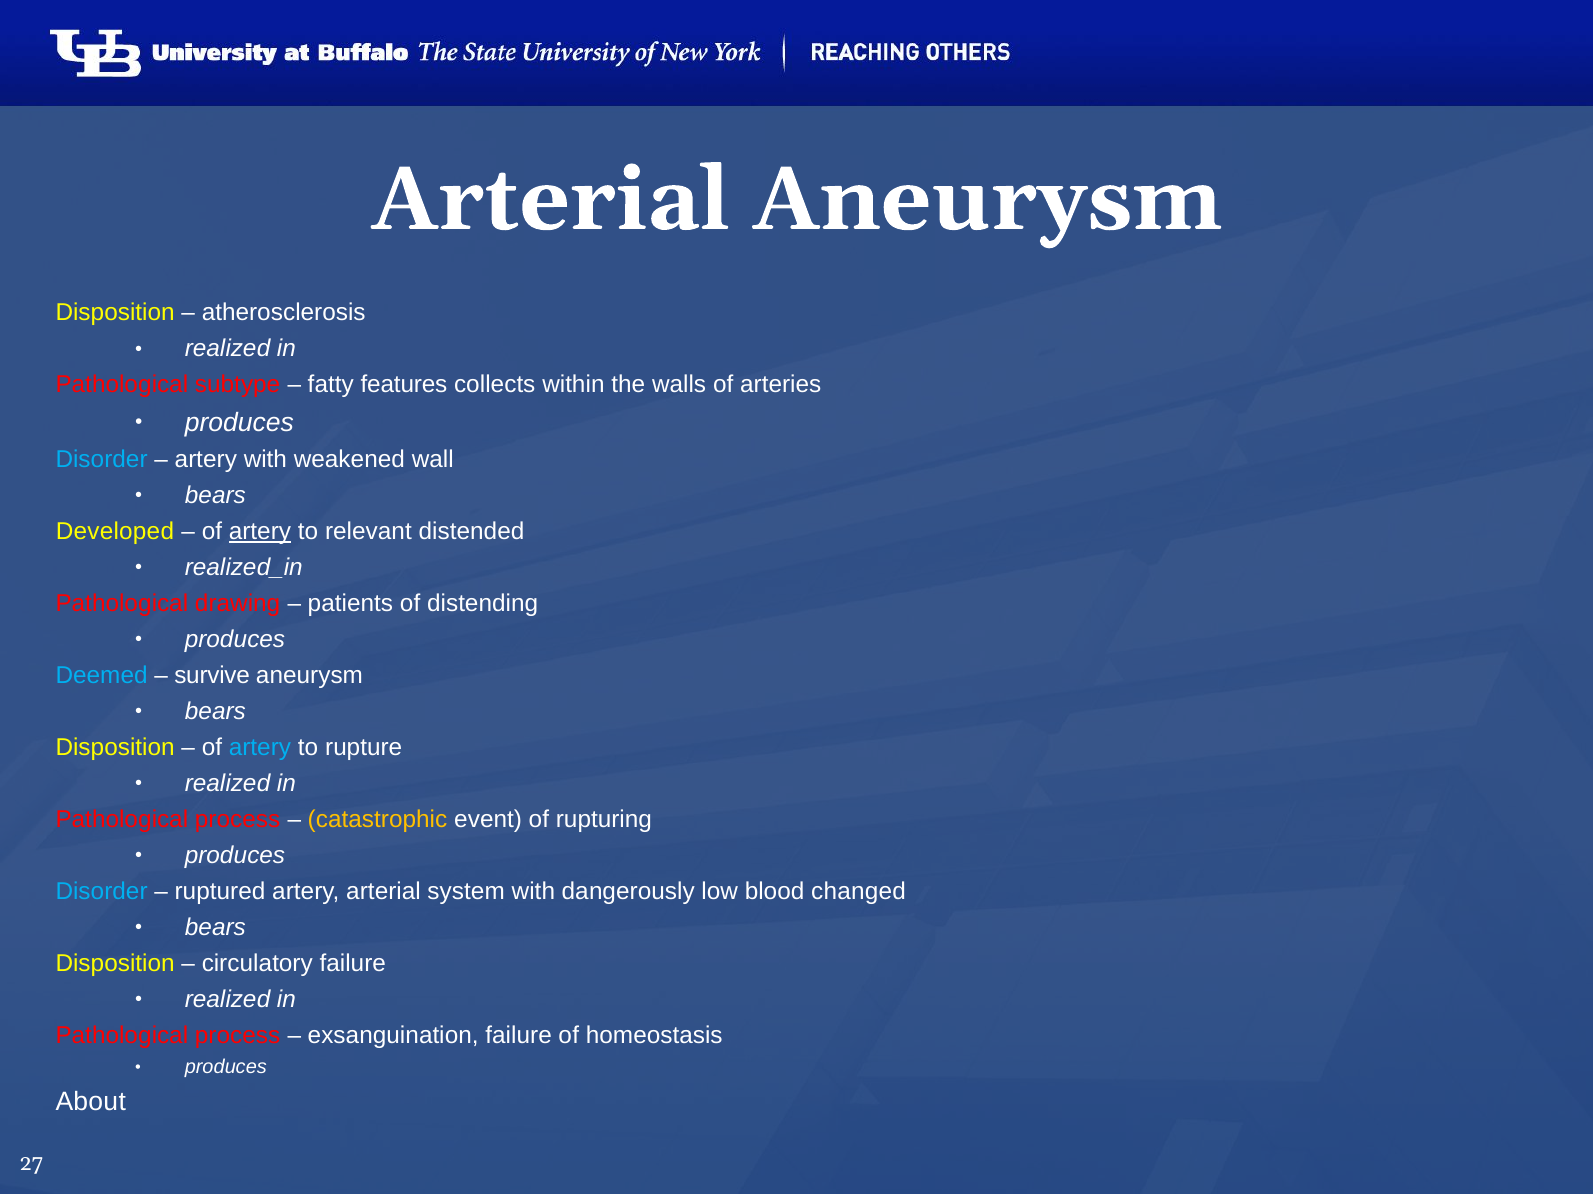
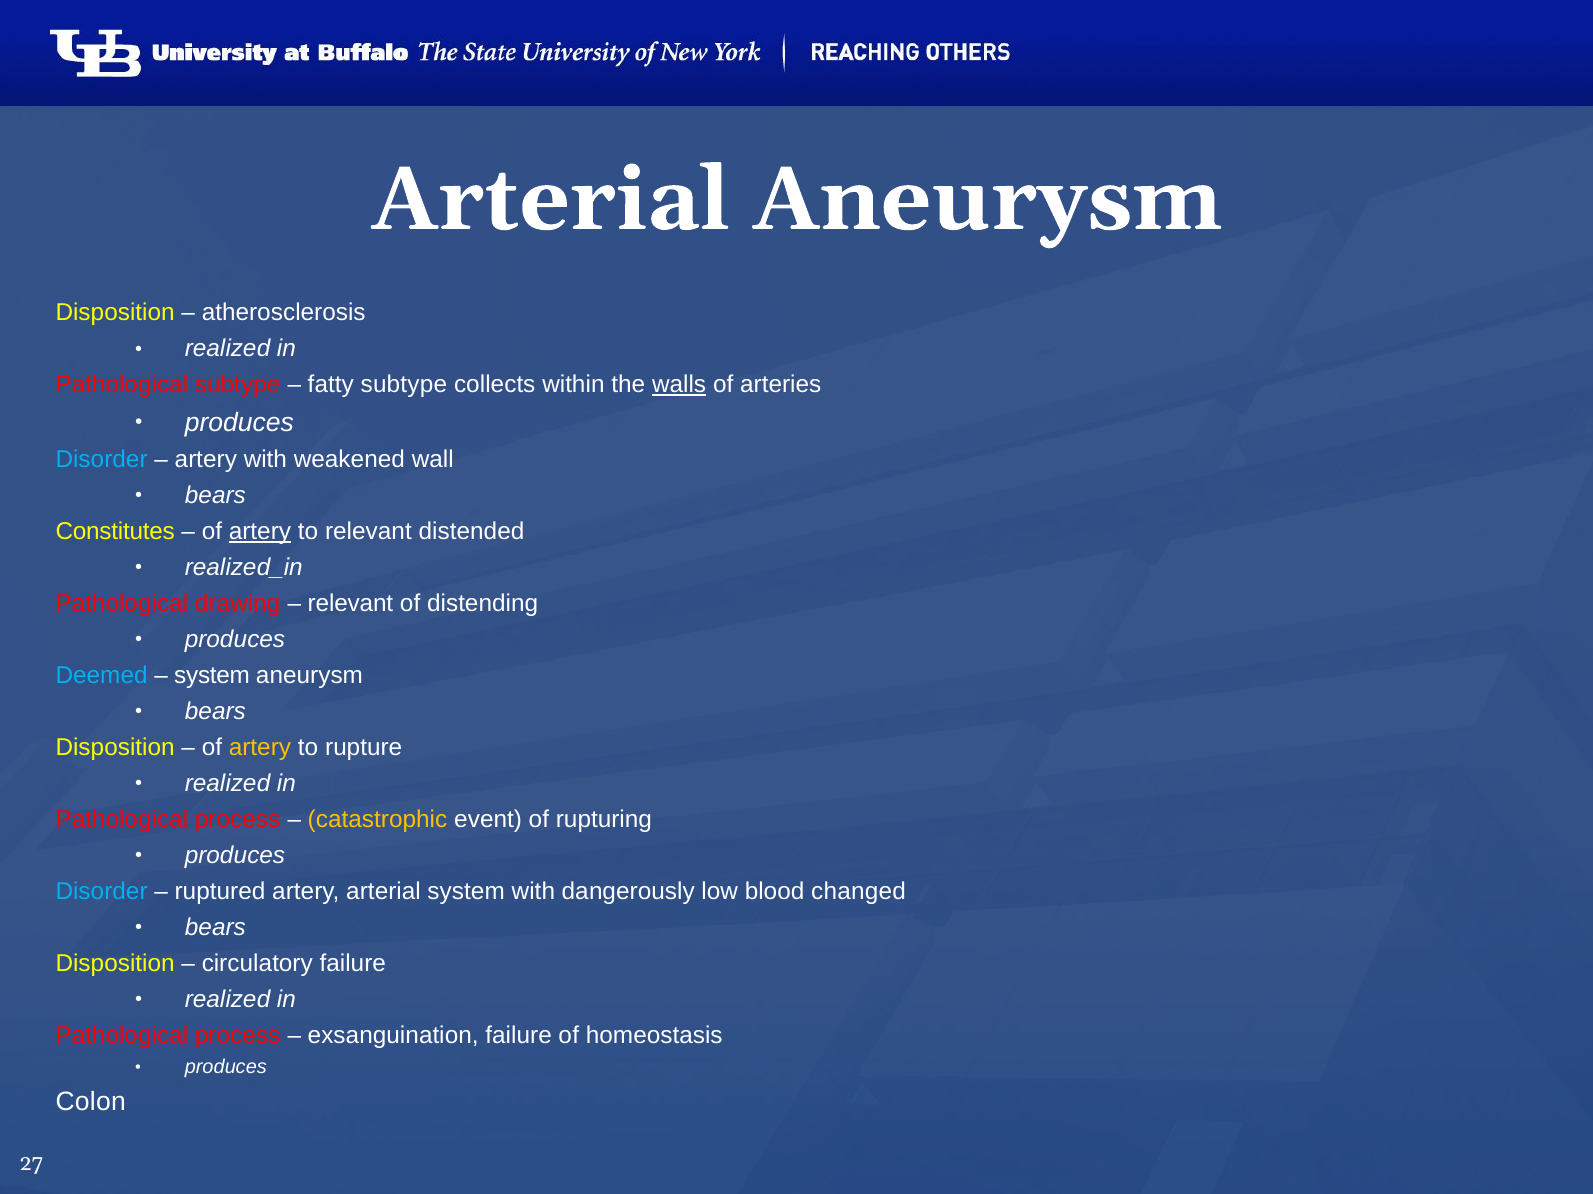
fatty features: features -> subtype (404, 385)
walls underline: none -> present (679, 385)
Developed: Developed -> Constitutes (115, 532)
patients: patients -> relevant (350, 604)
survive: survive -> system (212, 676)
artery colour: light blue -> yellow (260, 748)
About: About -> Colon (91, 1103)
